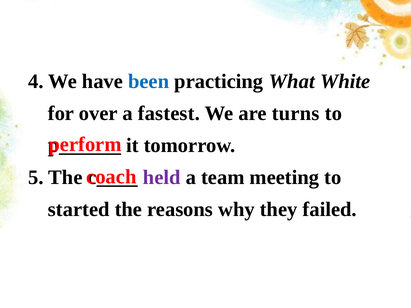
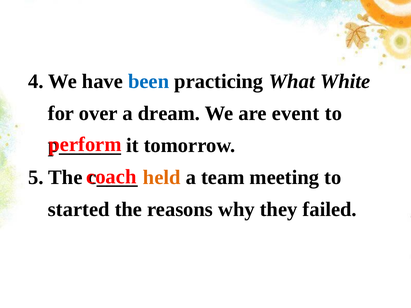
fastest: fastest -> dream (169, 113)
turns: turns -> event (296, 113)
held colour: purple -> orange (162, 178)
